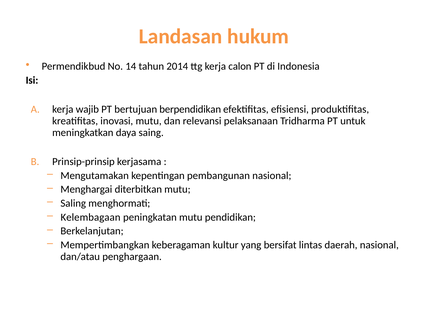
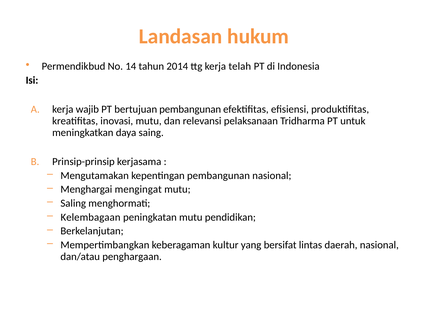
calon: calon -> telah (240, 66)
bertujuan berpendidikan: berpendidikan -> pembangunan (190, 109)
diterbitkan: diterbitkan -> mengingat (138, 189)
